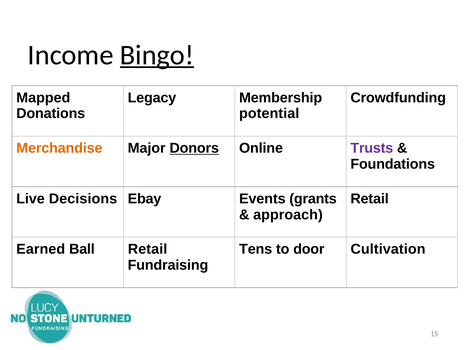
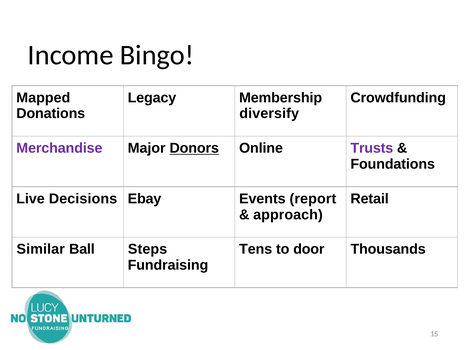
Bingo underline: present -> none (157, 55)
potential: potential -> diversify (269, 113)
Merchandise colour: orange -> purple (59, 148)
grants: grants -> report (313, 198)
Earned: Earned -> Similar (41, 249)
Ball Retail: Retail -> Steps (148, 249)
Cultivation: Cultivation -> Thousands (388, 249)
